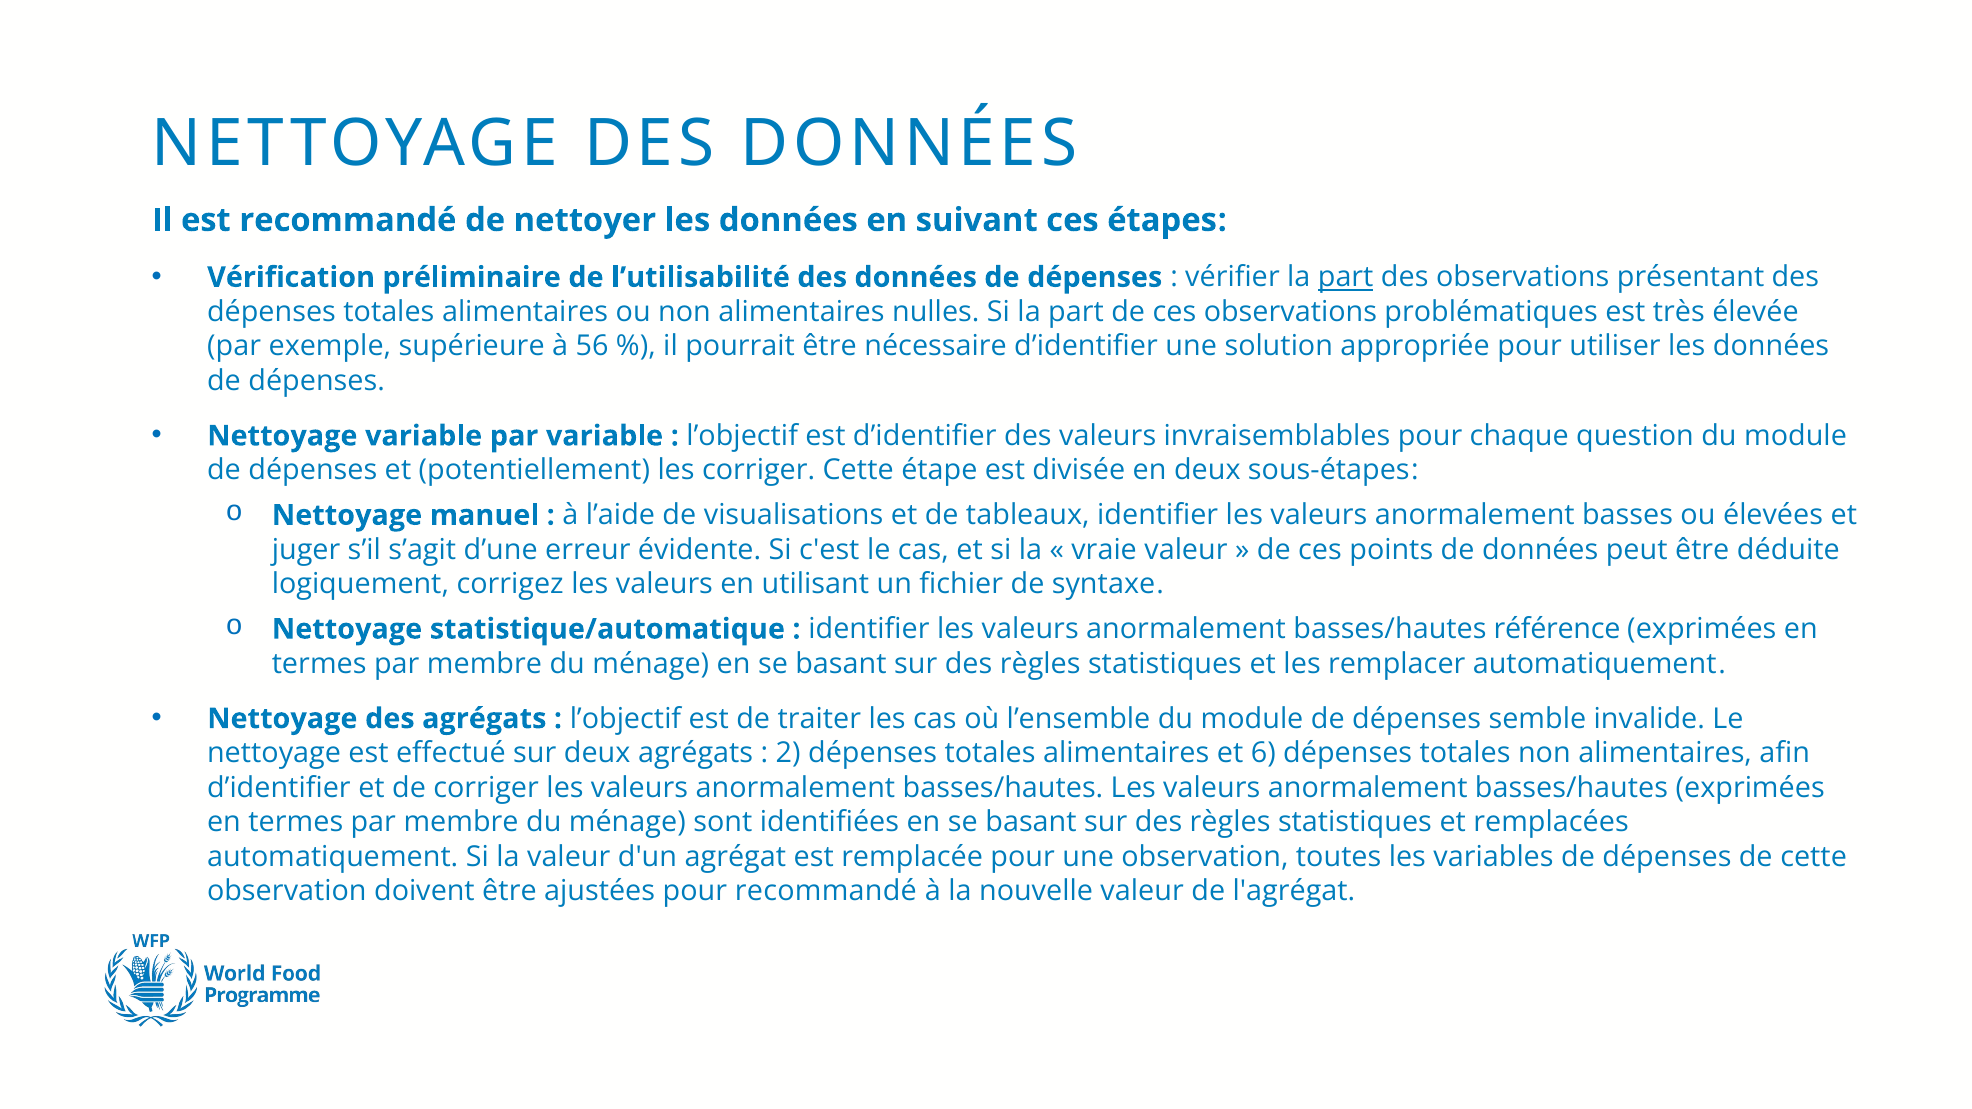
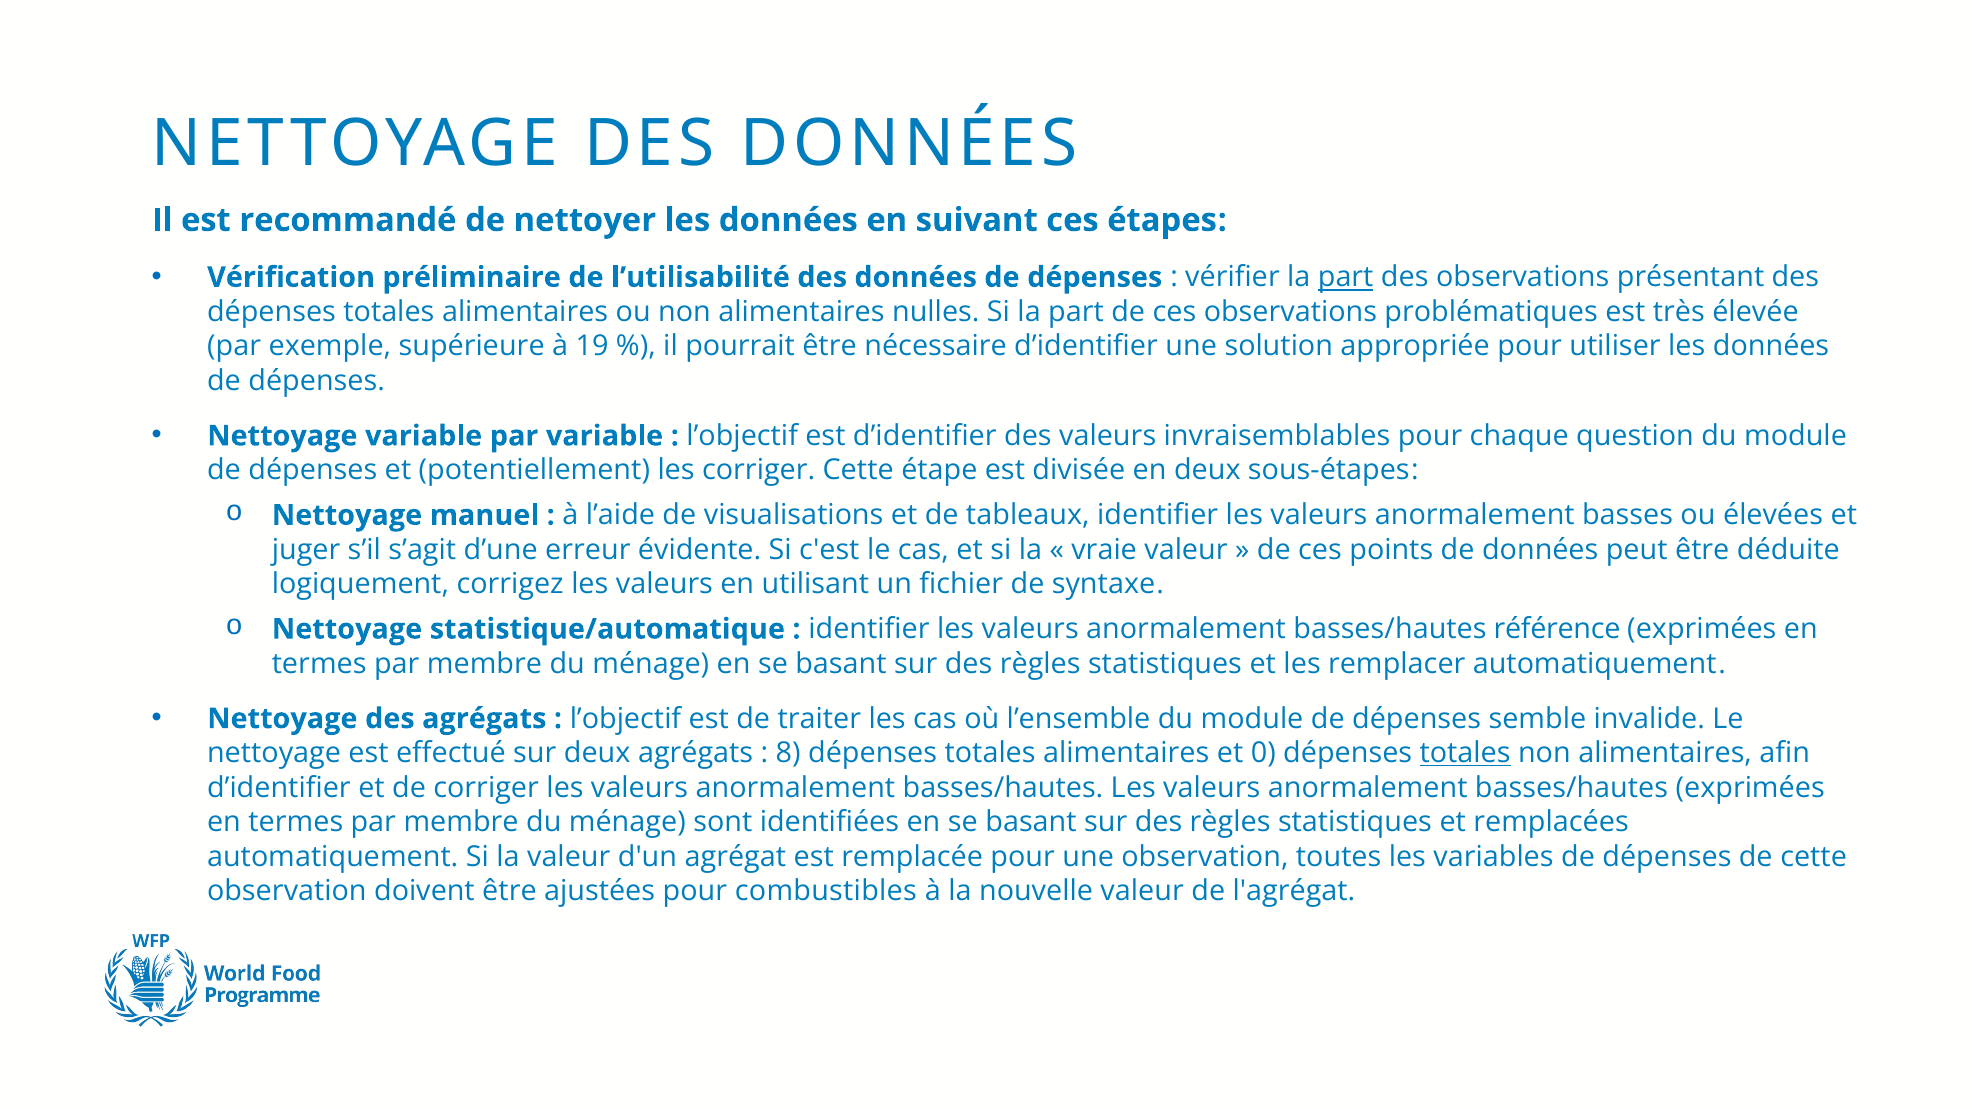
56: 56 -> 19 (592, 346)
2: 2 -> 8 (788, 753)
6: 6 -> 0 (1263, 753)
totales underline: none -> present (1465, 753)
pour recommandé: recommandé -> combustibles (826, 891)
